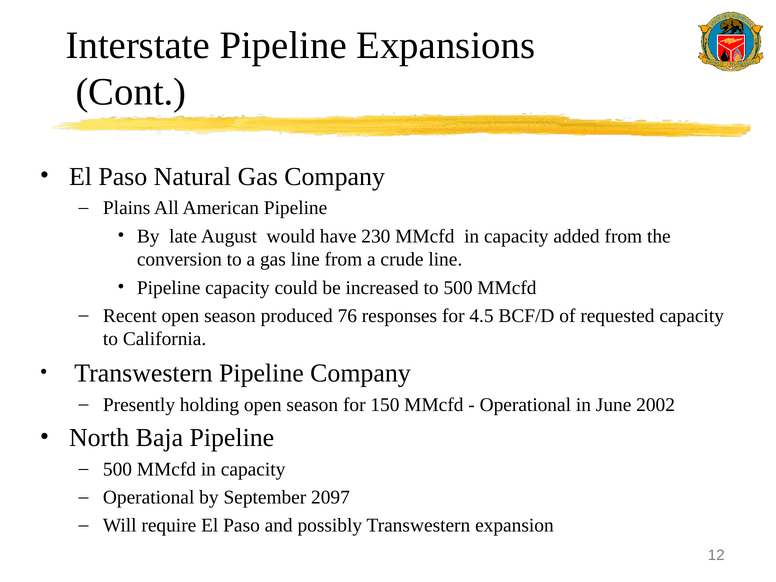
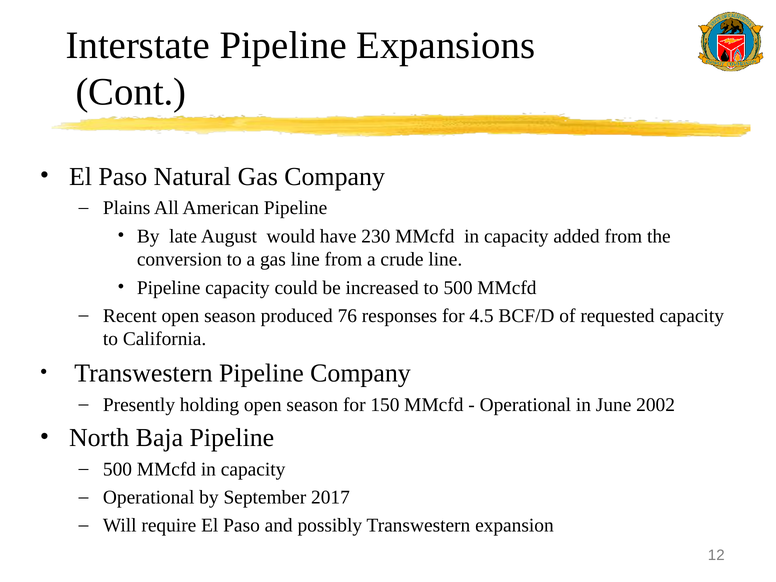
2097: 2097 -> 2017 (330, 497)
